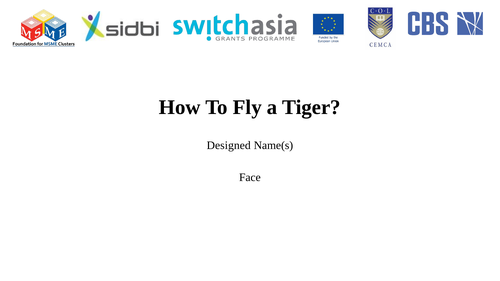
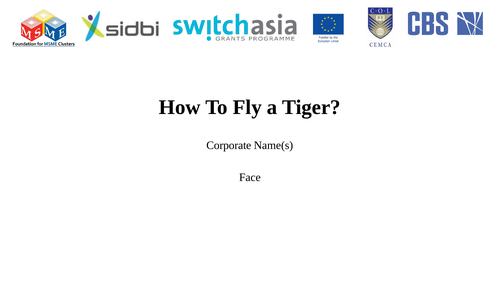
Designed: Designed -> Corporate (229, 145)
